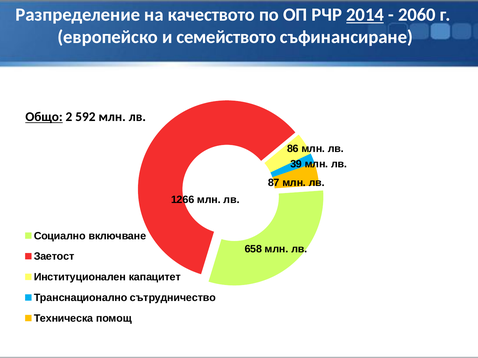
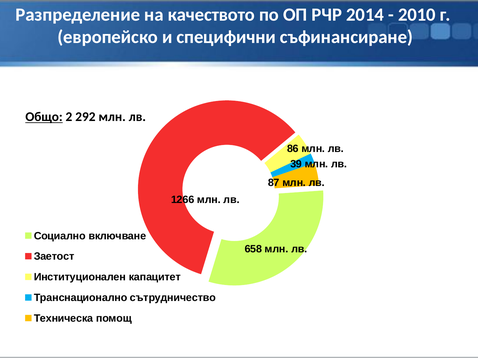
2014 underline: present -> none (365, 15)
2060: 2060 -> 2010 (417, 15)
семейството: семейството -> специфични (226, 37)
592: 592 -> 292 (85, 117)
